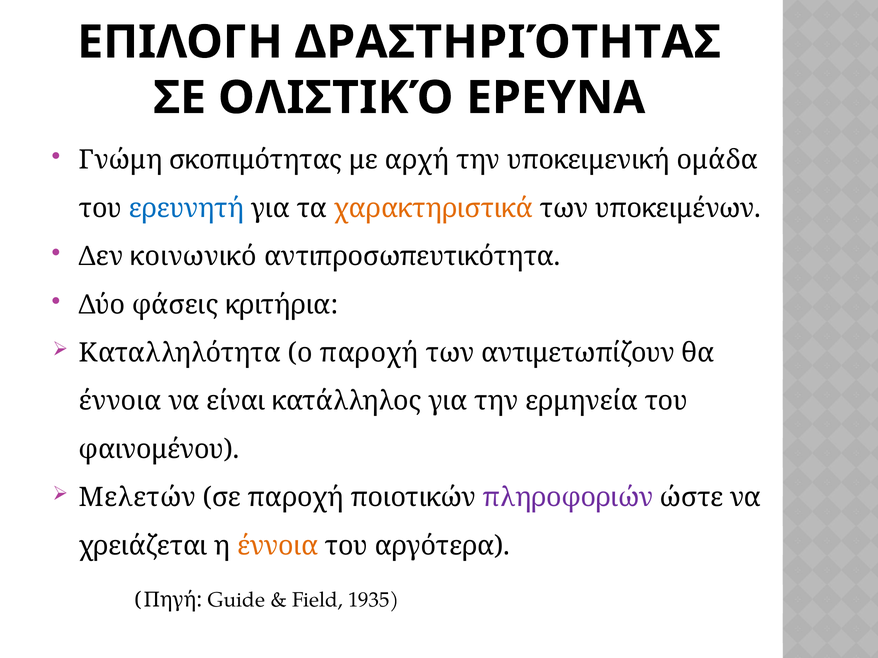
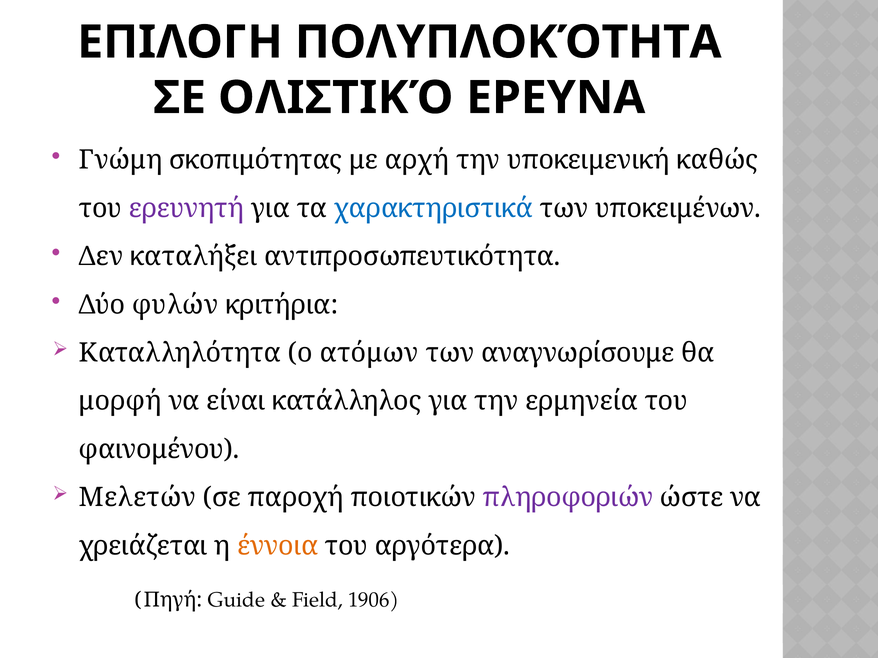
ΔΡΑΣΤΗΡΙΌΤΗΤΑΣ: ΔΡΑΣΤΗΡΙΌΤΗΤΑΣ -> ΠΟΛΥΠΛΟΚΌΤΗΤΑ (508, 42)
ομάδα: ομάδα -> καθώς (718, 160)
ερευνητή colour: blue -> purple (187, 208)
χαρακτηριστικά colour: orange -> blue (433, 208)
κοινωνικό: κοινωνικό -> καταλήξει (194, 257)
φάσεις: φάσεις -> φυλών (175, 305)
ο παροχή: παροχή -> ατόμων (369, 353)
αντιμετωπίζουν: αντιμετωπίζουν -> αναγνωρίσουμε (578, 353)
έννοια: έννοια -> μορφή (120, 401)
1935: 1935 -> 1906 (374, 600)
